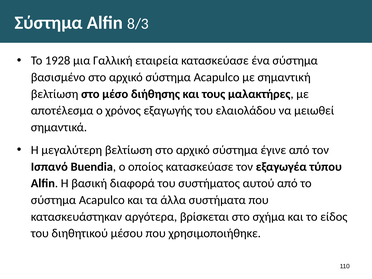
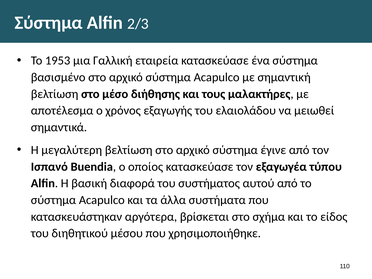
8/3: 8/3 -> 2/3 (138, 24)
1928: 1928 -> 1953 (58, 61)
